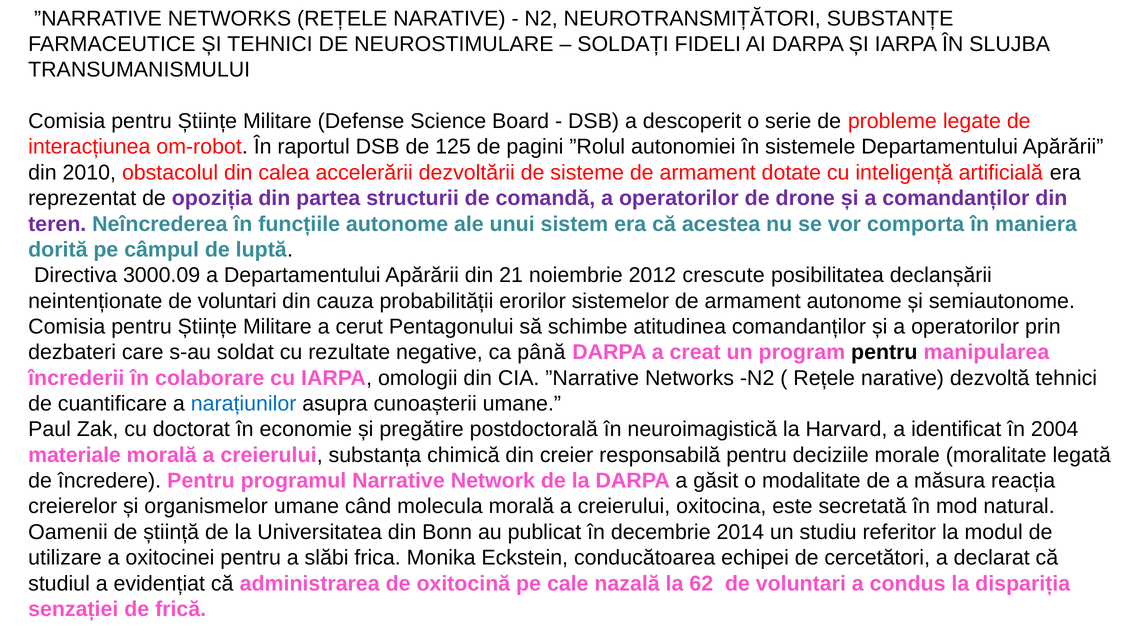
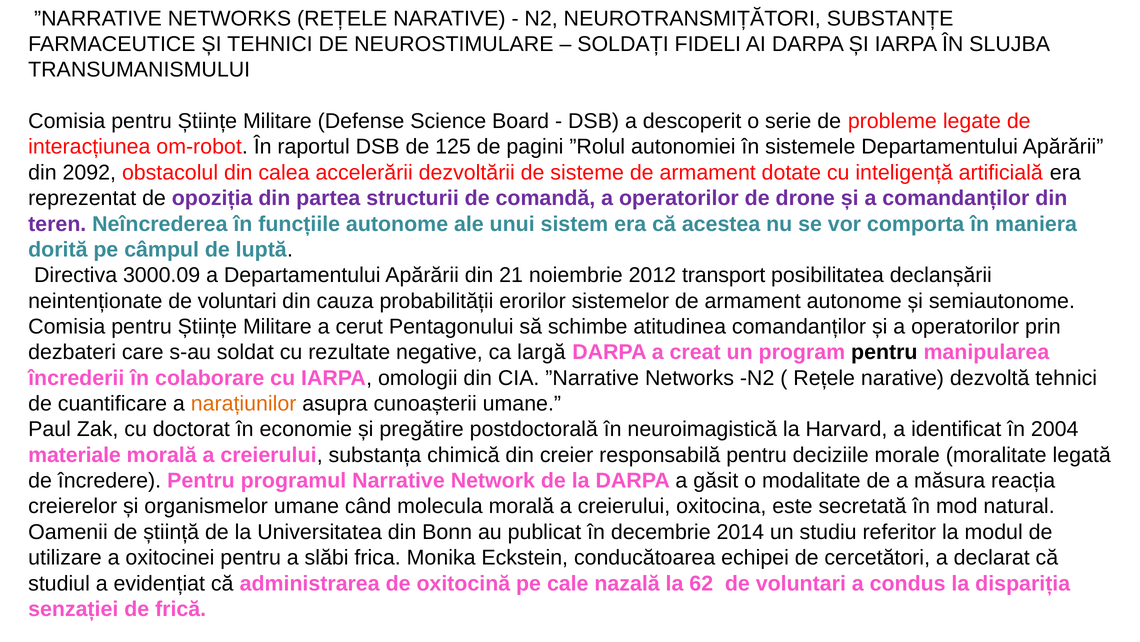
2010: 2010 -> 2092 (89, 172)
crescute: crescute -> transport (724, 275)
până: până -> largă (541, 352)
narațiunilor colour: blue -> orange (244, 403)
